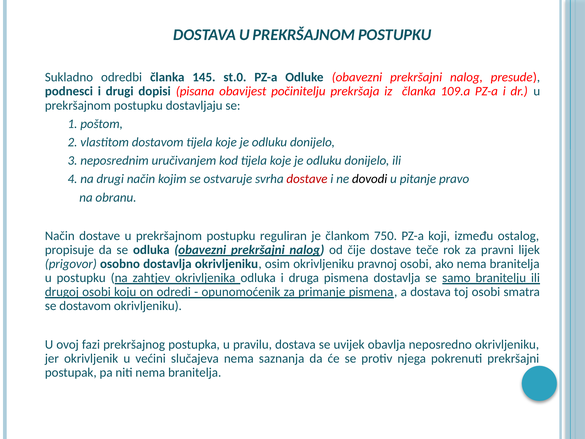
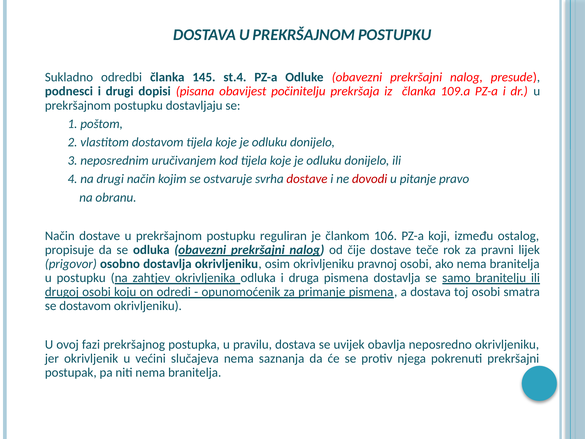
st.0: st.0 -> st.4 (235, 77)
dovodi colour: black -> red (370, 179)
750: 750 -> 106 (385, 236)
